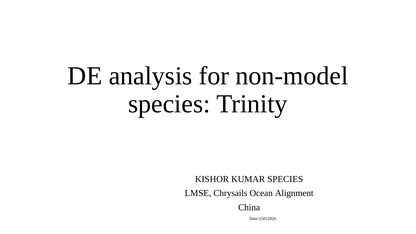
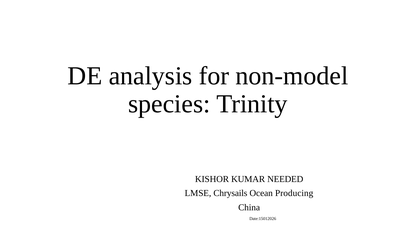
KUMAR SPECIES: SPECIES -> NEEDED (285, 179)
Alignment: Alignment -> Producing (294, 193)
